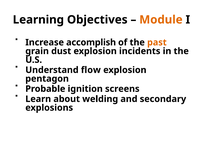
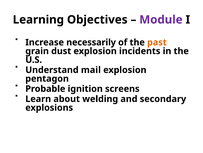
Module colour: orange -> purple (161, 20)
accomplish: accomplish -> necessarily (91, 42)
flow: flow -> mail (91, 70)
